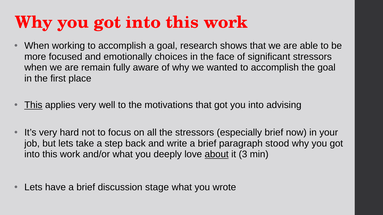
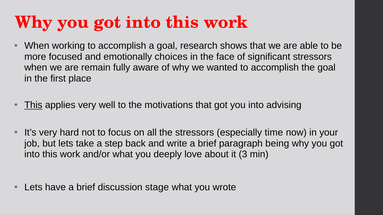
especially brief: brief -> time (274, 133)
stood: stood -> being (277, 144)
about underline: present -> none (217, 155)
